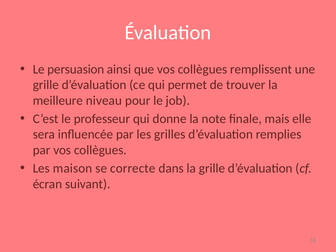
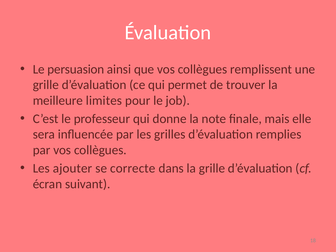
niveau: niveau -> limites (104, 101)
maison: maison -> ajouter (73, 168)
